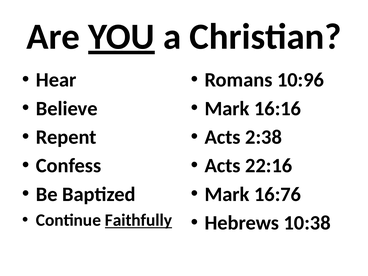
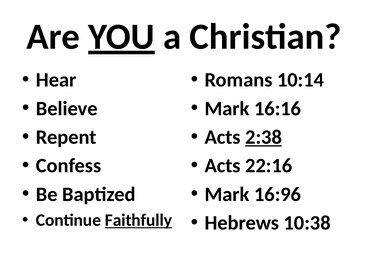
10:96: 10:96 -> 10:14 (301, 80)
2:38 underline: none -> present (264, 137)
16:76: 16:76 -> 16:96 (278, 194)
